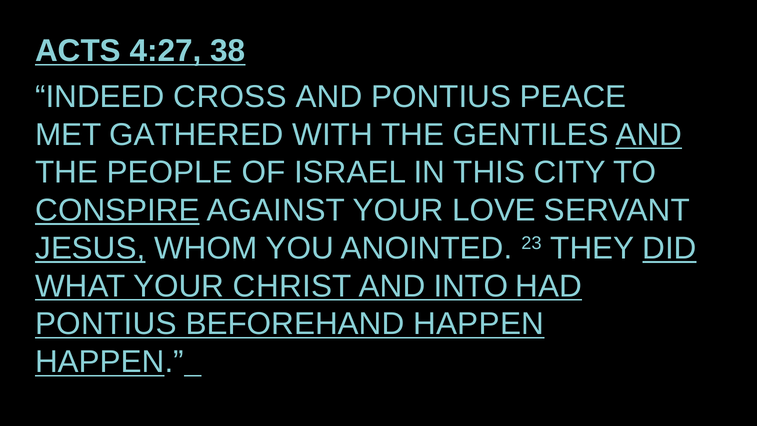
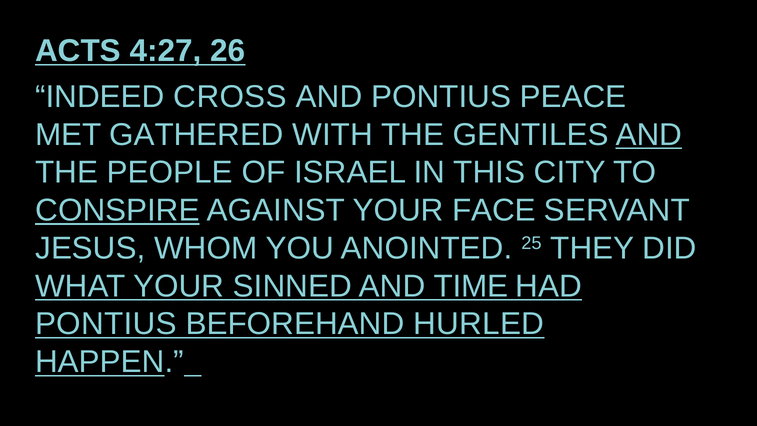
38: 38 -> 26 (228, 51)
LOVE: LOVE -> FACE (494, 210)
JESUS underline: present -> none (90, 248)
23: 23 -> 25 (531, 243)
DID underline: present -> none (670, 248)
CHRIST: CHRIST -> SINNED (292, 286)
INTO: INTO -> TIME (471, 286)
BEFOREHAND HAPPEN: HAPPEN -> HURLED (479, 324)
